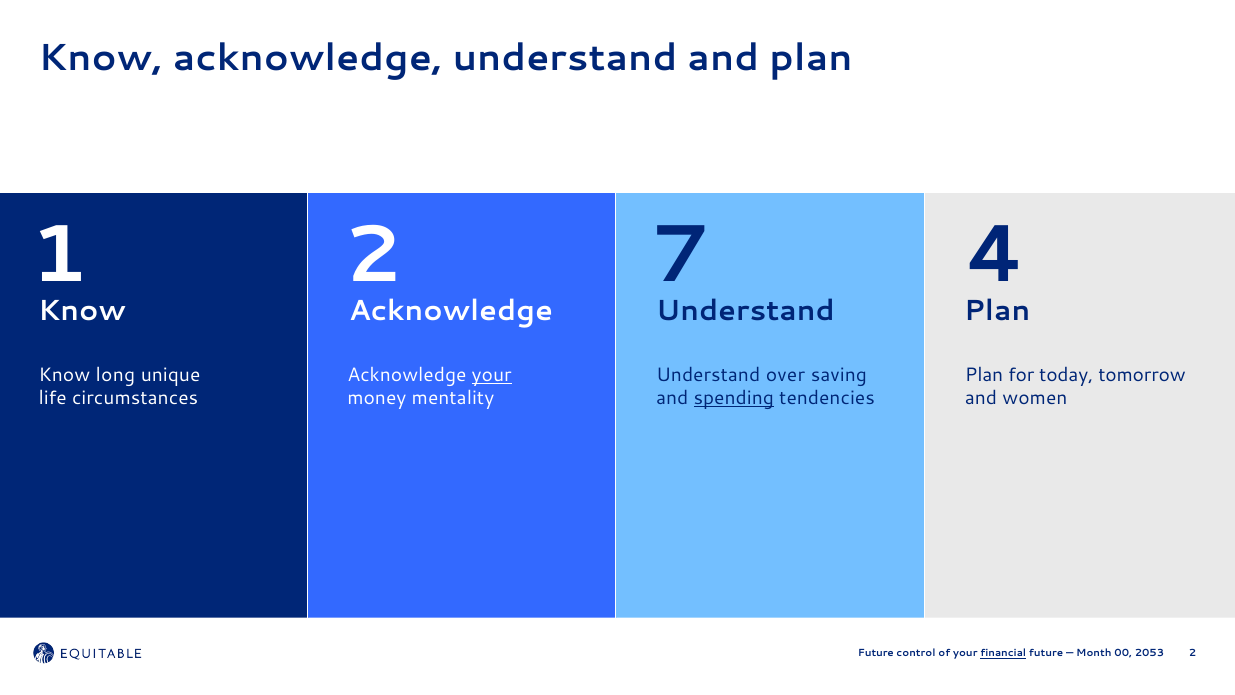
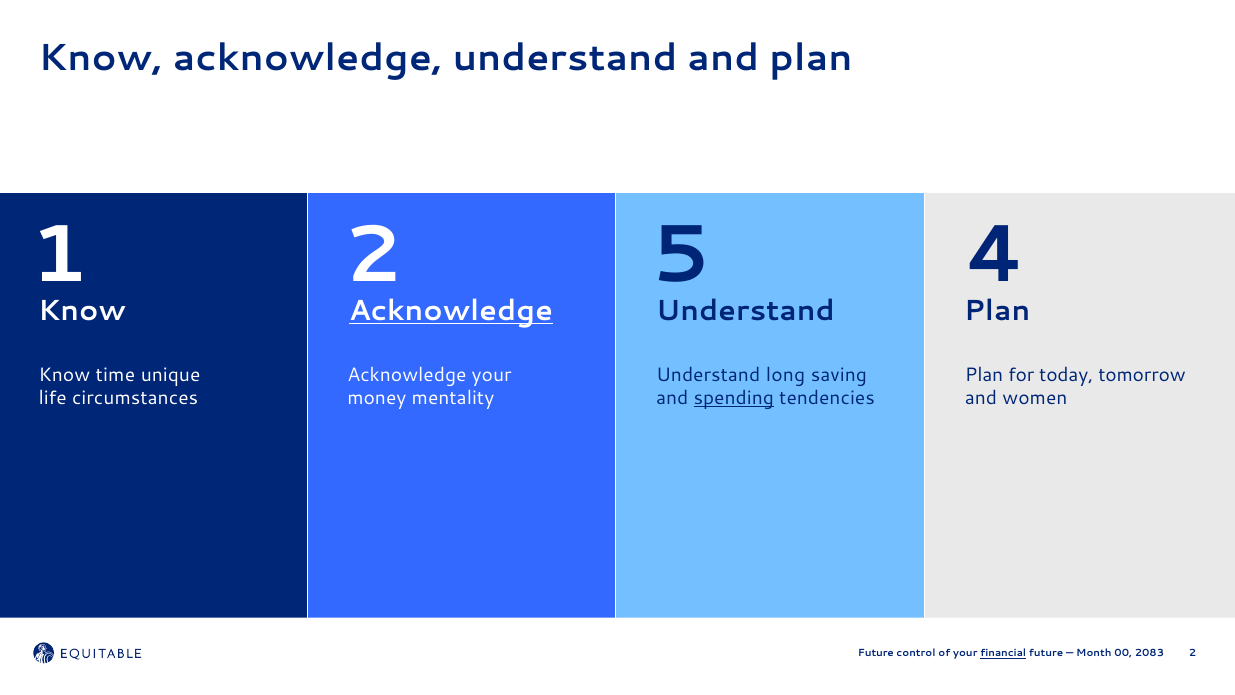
7: 7 -> 5 (681, 255)
Acknowledge underline: none -> present (451, 311)
long: long -> time (115, 375)
your underline: present -> none (492, 375)
over: over -> long (785, 375)
2053: 2053 -> 2083 (1149, 653)
